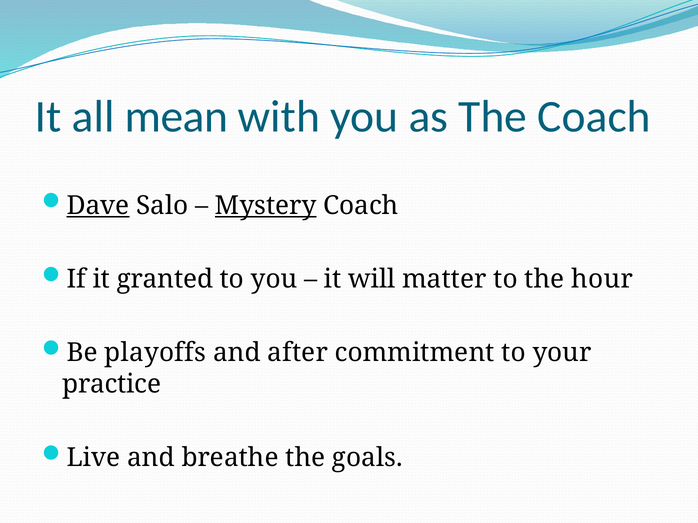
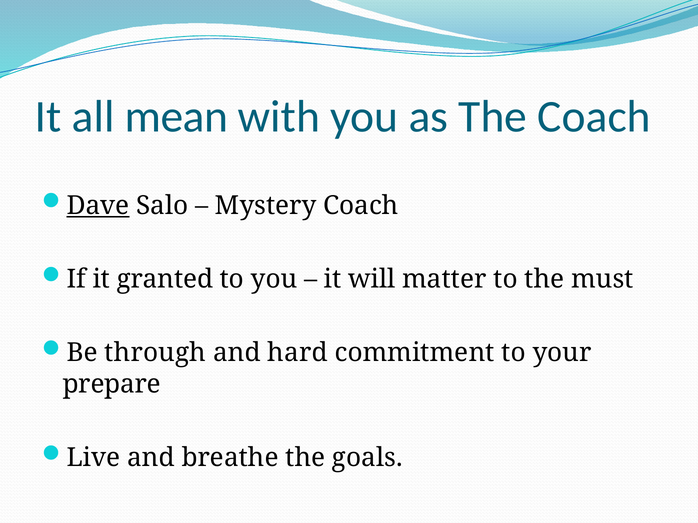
Mystery underline: present -> none (266, 206)
hour: hour -> must (602, 279)
playoffs: playoffs -> through (155, 353)
after: after -> hard (298, 353)
practice: practice -> prepare (112, 385)
